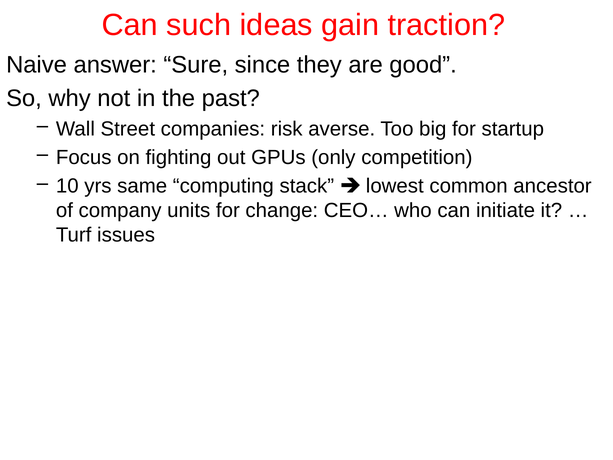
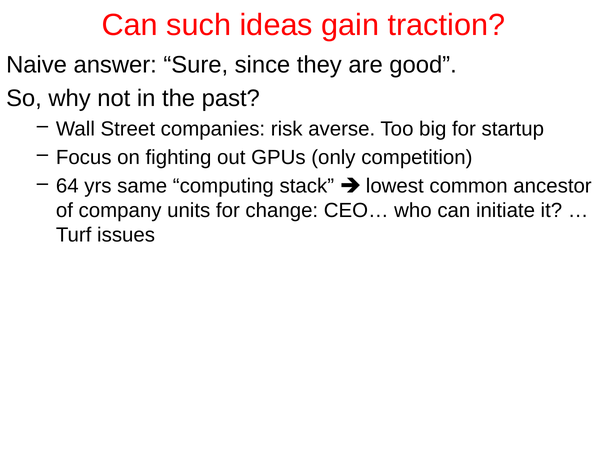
10: 10 -> 64 (67, 186)
